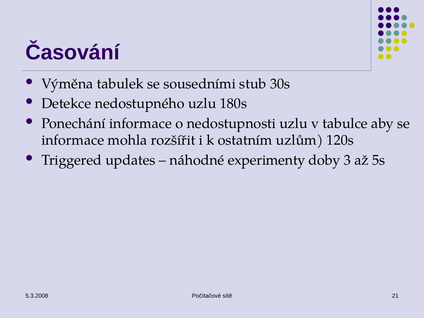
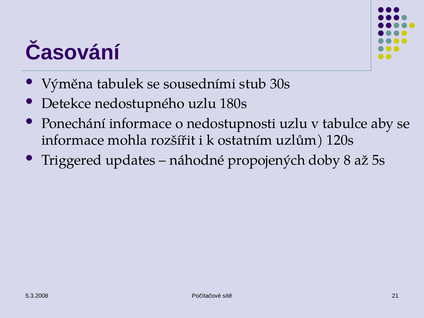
experimenty: experimenty -> propojených (267, 160)
3: 3 -> 8 (347, 160)
